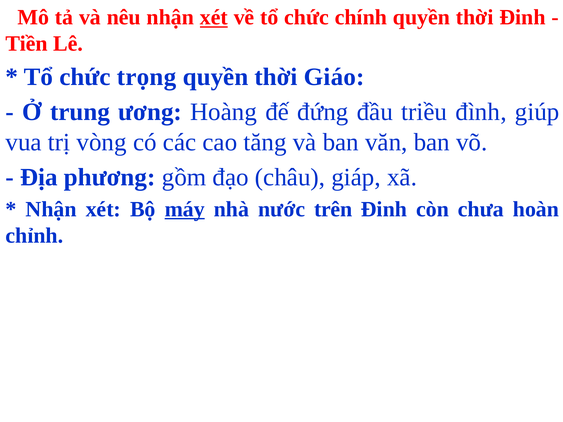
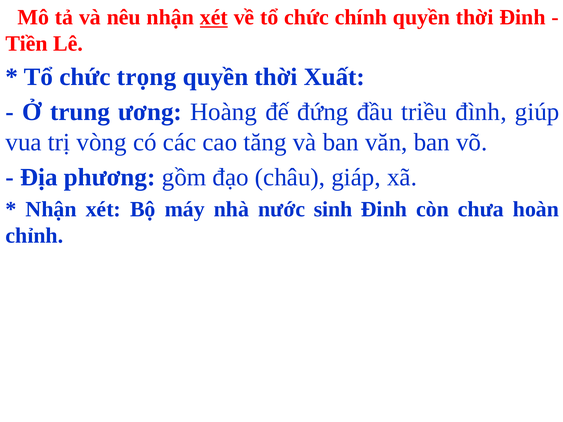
Giáo: Giáo -> Xuất (334, 77)
máy underline: present -> none (185, 210)
trên: trên -> sinh (333, 210)
